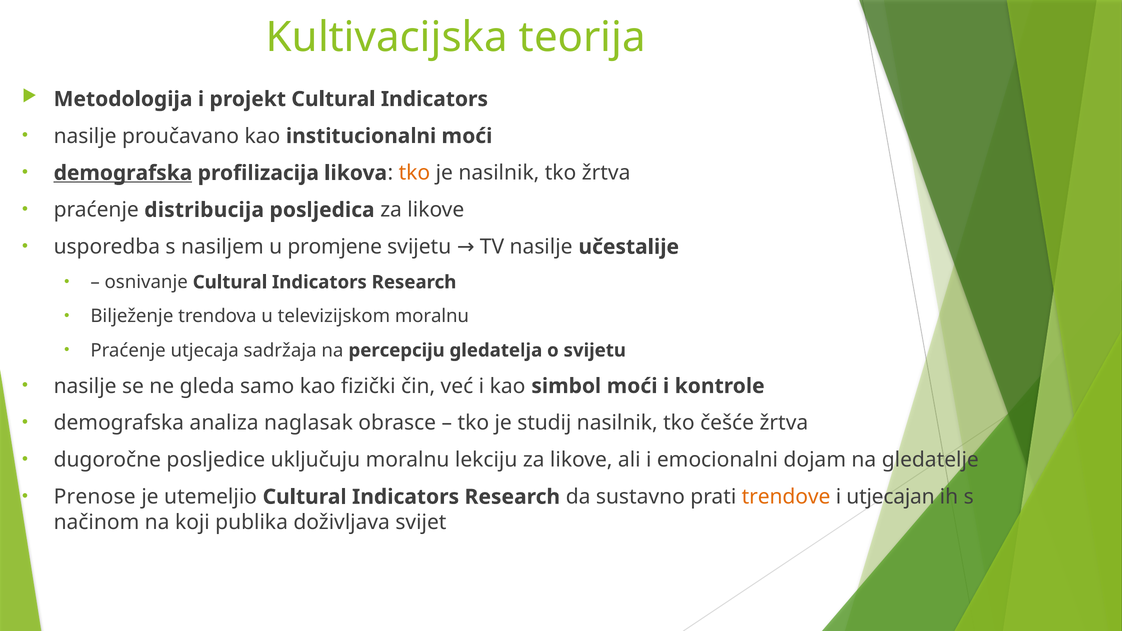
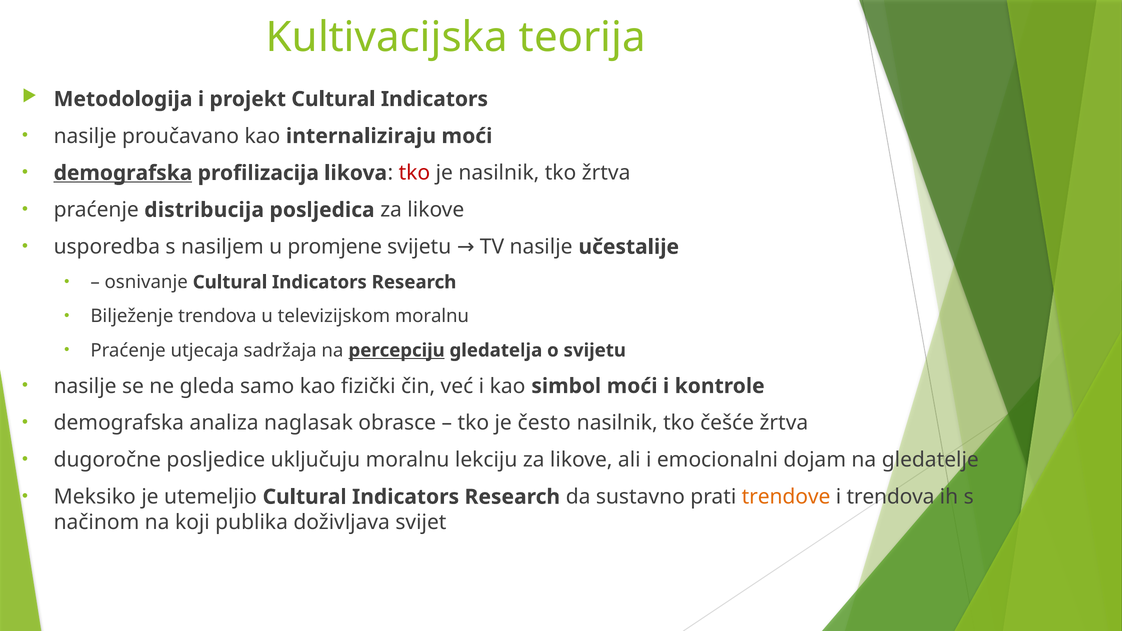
institucionalni: institucionalni -> internaliziraju (361, 136)
tko colour: orange -> red (414, 173)
percepciju underline: none -> present (397, 350)
studij: studij -> često (544, 423)
Prenose: Prenose -> Meksiko (95, 497)
i utjecajan: utjecajan -> trendova (891, 497)
